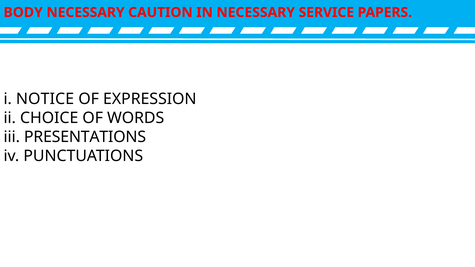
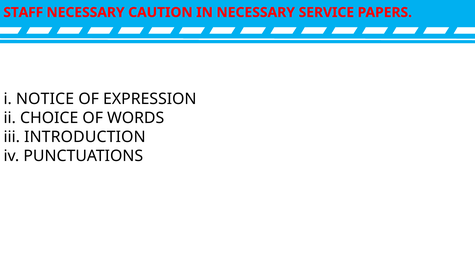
BODY: BODY -> STAFF (23, 12)
PRESENTATIONS: PRESENTATIONS -> INTRODUCTION (85, 137)
